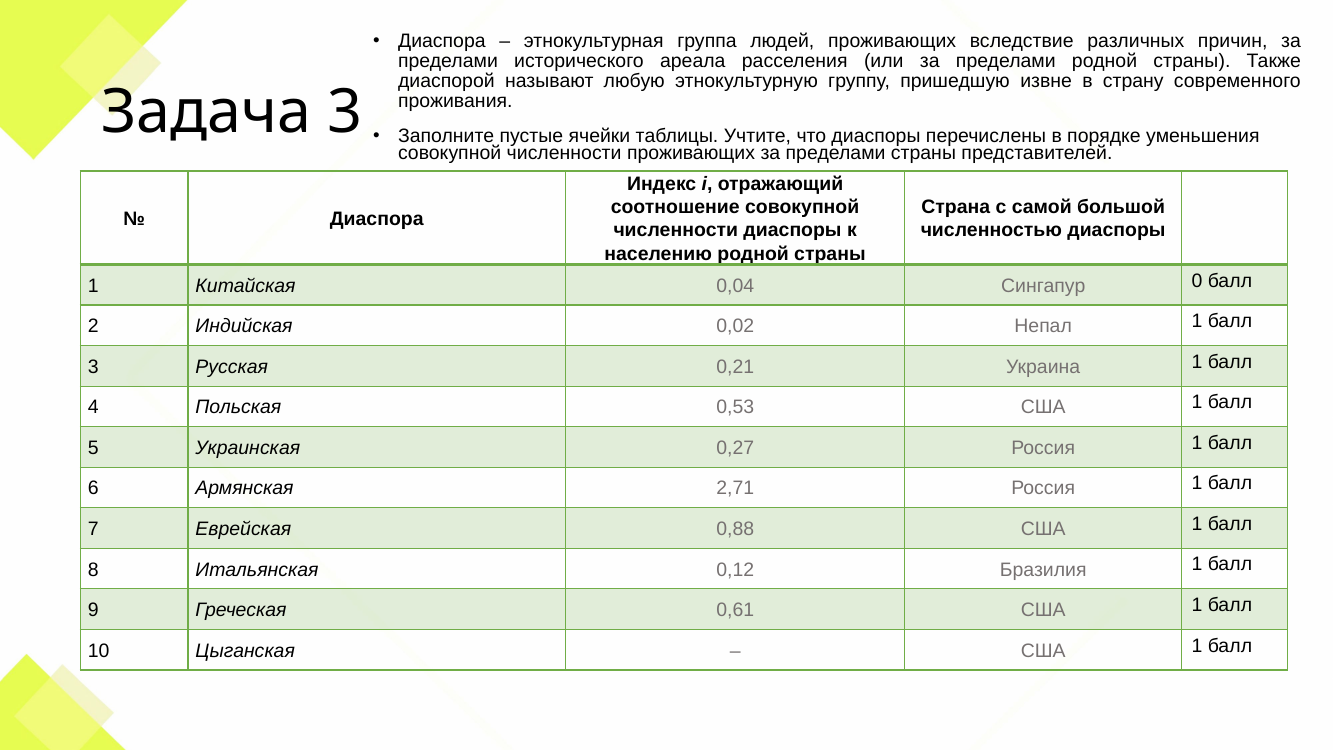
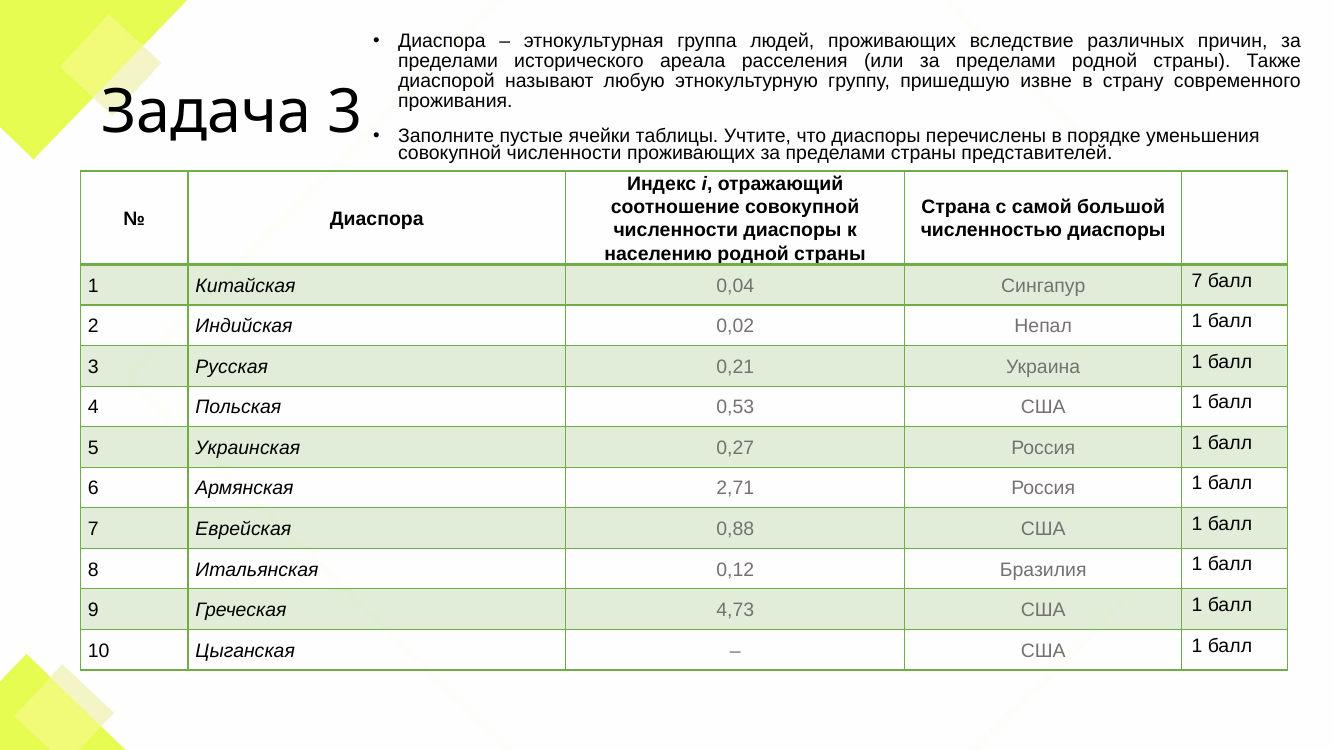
Сингапур 0: 0 -> 7 (1197, 281)
0,61: 0,61 -> 4,73 (735, 610)
